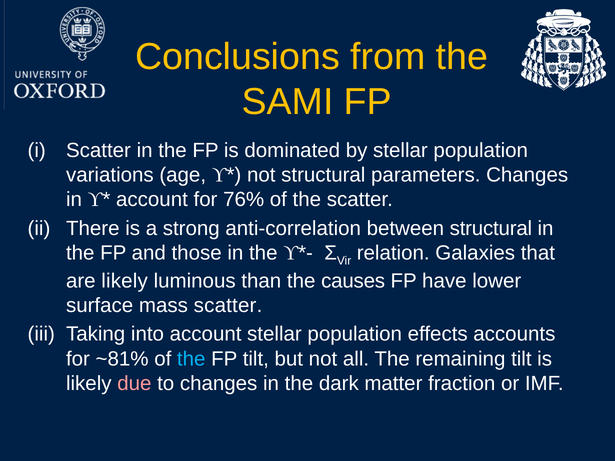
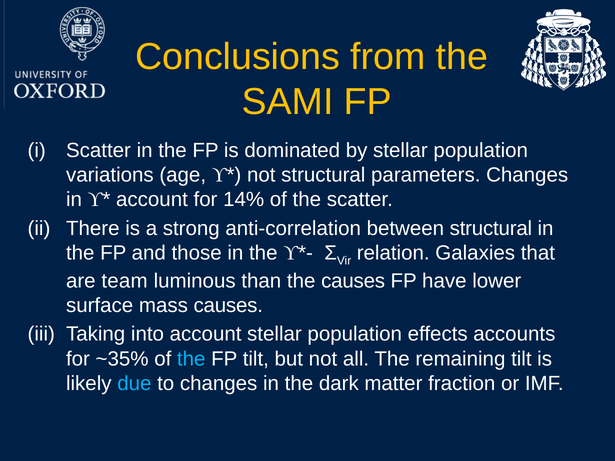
76%: 76% -> 14% (244, 200)
are likely: likely -> team (125, 281)
mass scatter: scatter -> causes (228, 306)
~81%: ~81% -> ~35% (122, 359)
due colour: pink -> light blue (134, 384)
